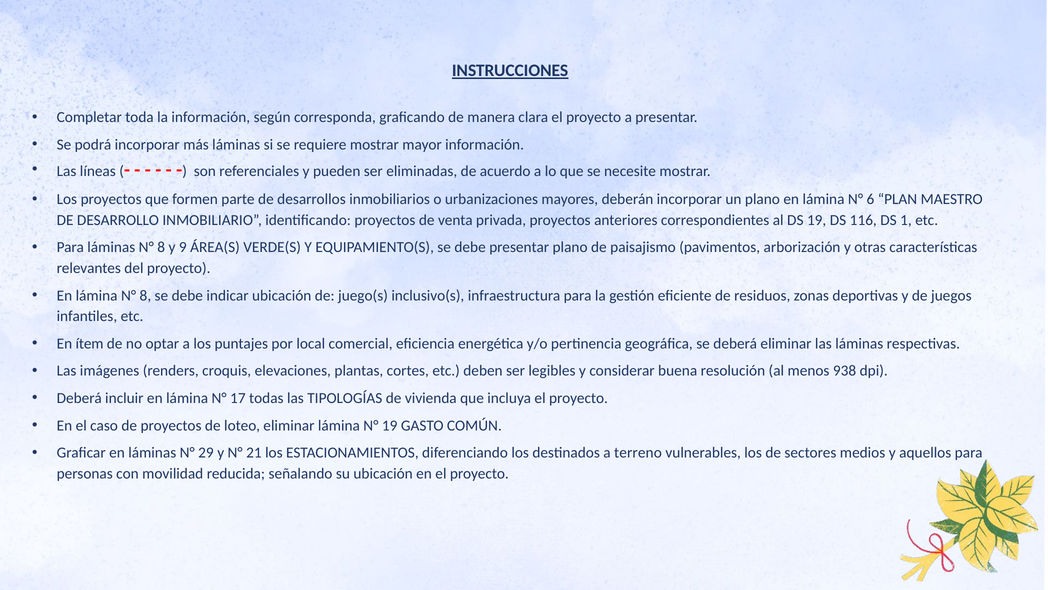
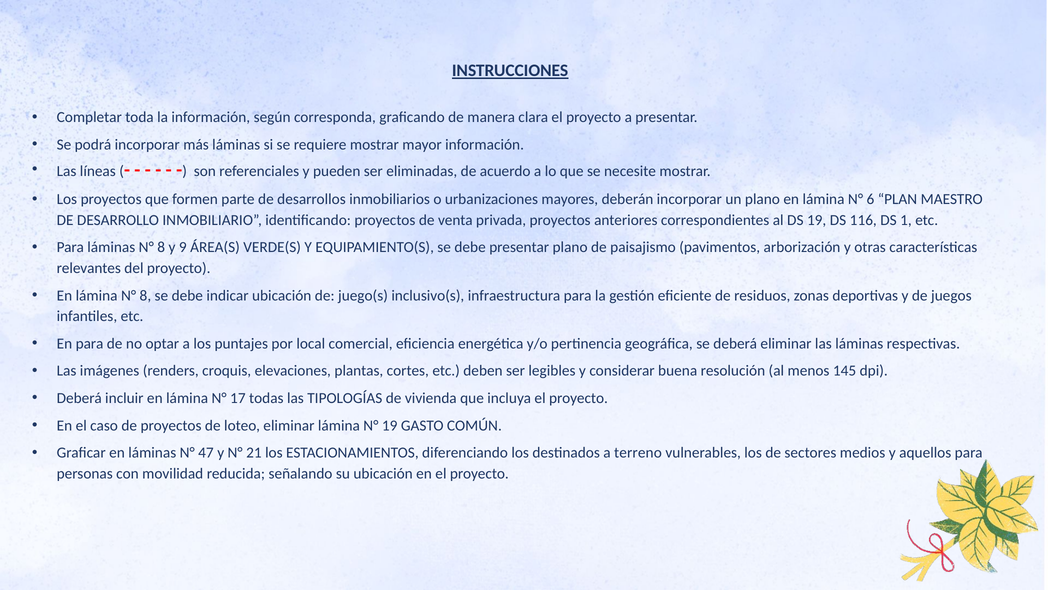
En ítem: ítem -> para (90, 343)
938: 938 -> 145 (845, 371)
29: 29 -> 47 (206, 452)
